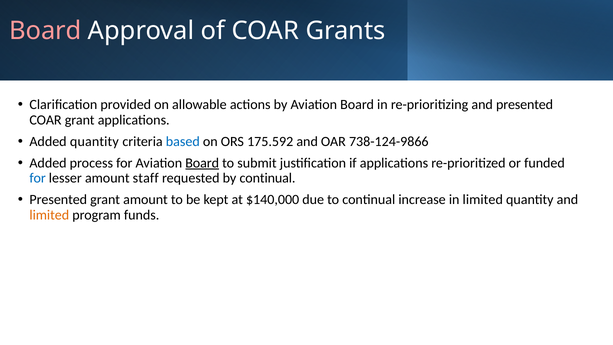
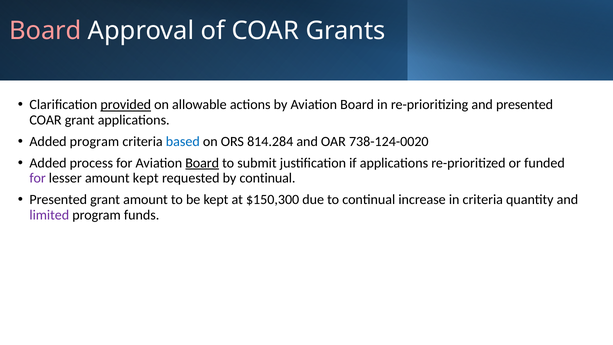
provided underline: none -> present (126, 105)
Added quantity: quantity -> program (94, 141)
175.592: 175.592 -> 814.284 (270, 141)
738-124-9866: 738-124-9866 -> 738-124-0020 (389, 141)
for colour: blue -> purple (38, 178)
amount staff: staff -> kept (146, 178)
$140,000: $140,000 -> $150,300 (273, 200)
in limited: limited -> criteria (483, 200)
limited colour: orange -> purple (49, 215)
